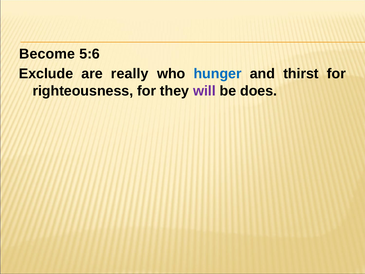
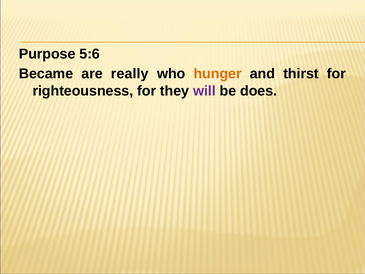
Become: Become -> Purpose (47, 54)
Exclude: Exclude -> Became (46, 74)
hunger colour: blue -> orange (218, 74)
